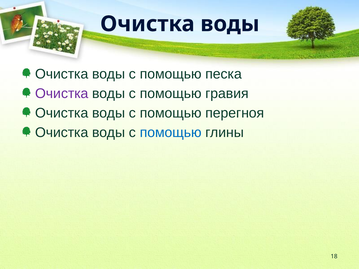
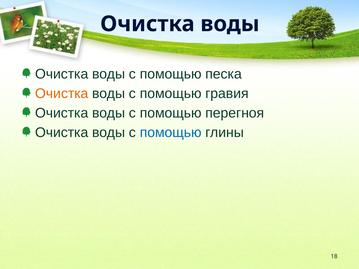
Очистка colour: purple -> orange (62, 94)
